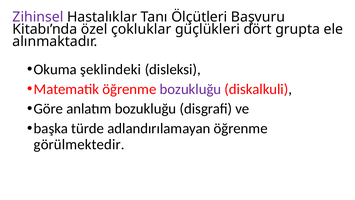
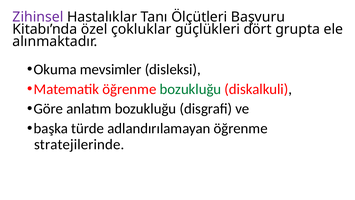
şeklindeki: şeklindeki -> mevsimler (111, 69)
bozukluğu colour: purple -> green (190, 89)
görülmektedir: görülmektedir -> stratejilerinde (79, 144)
